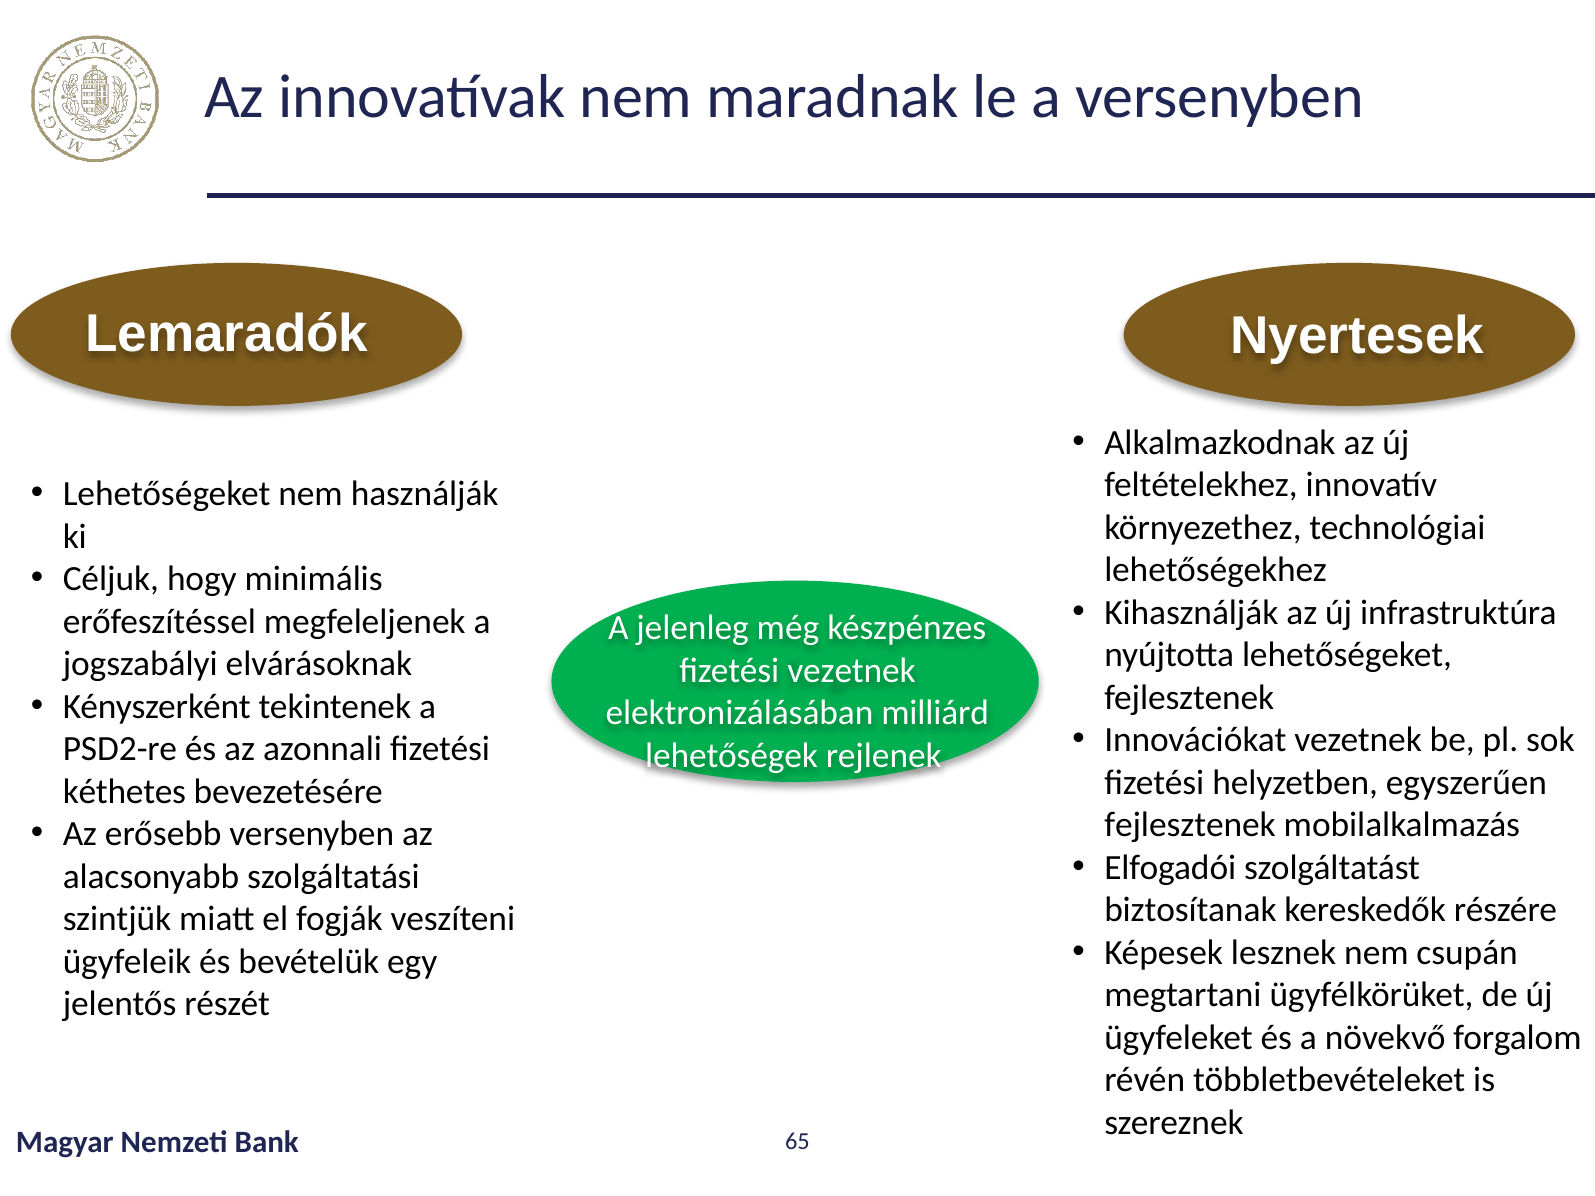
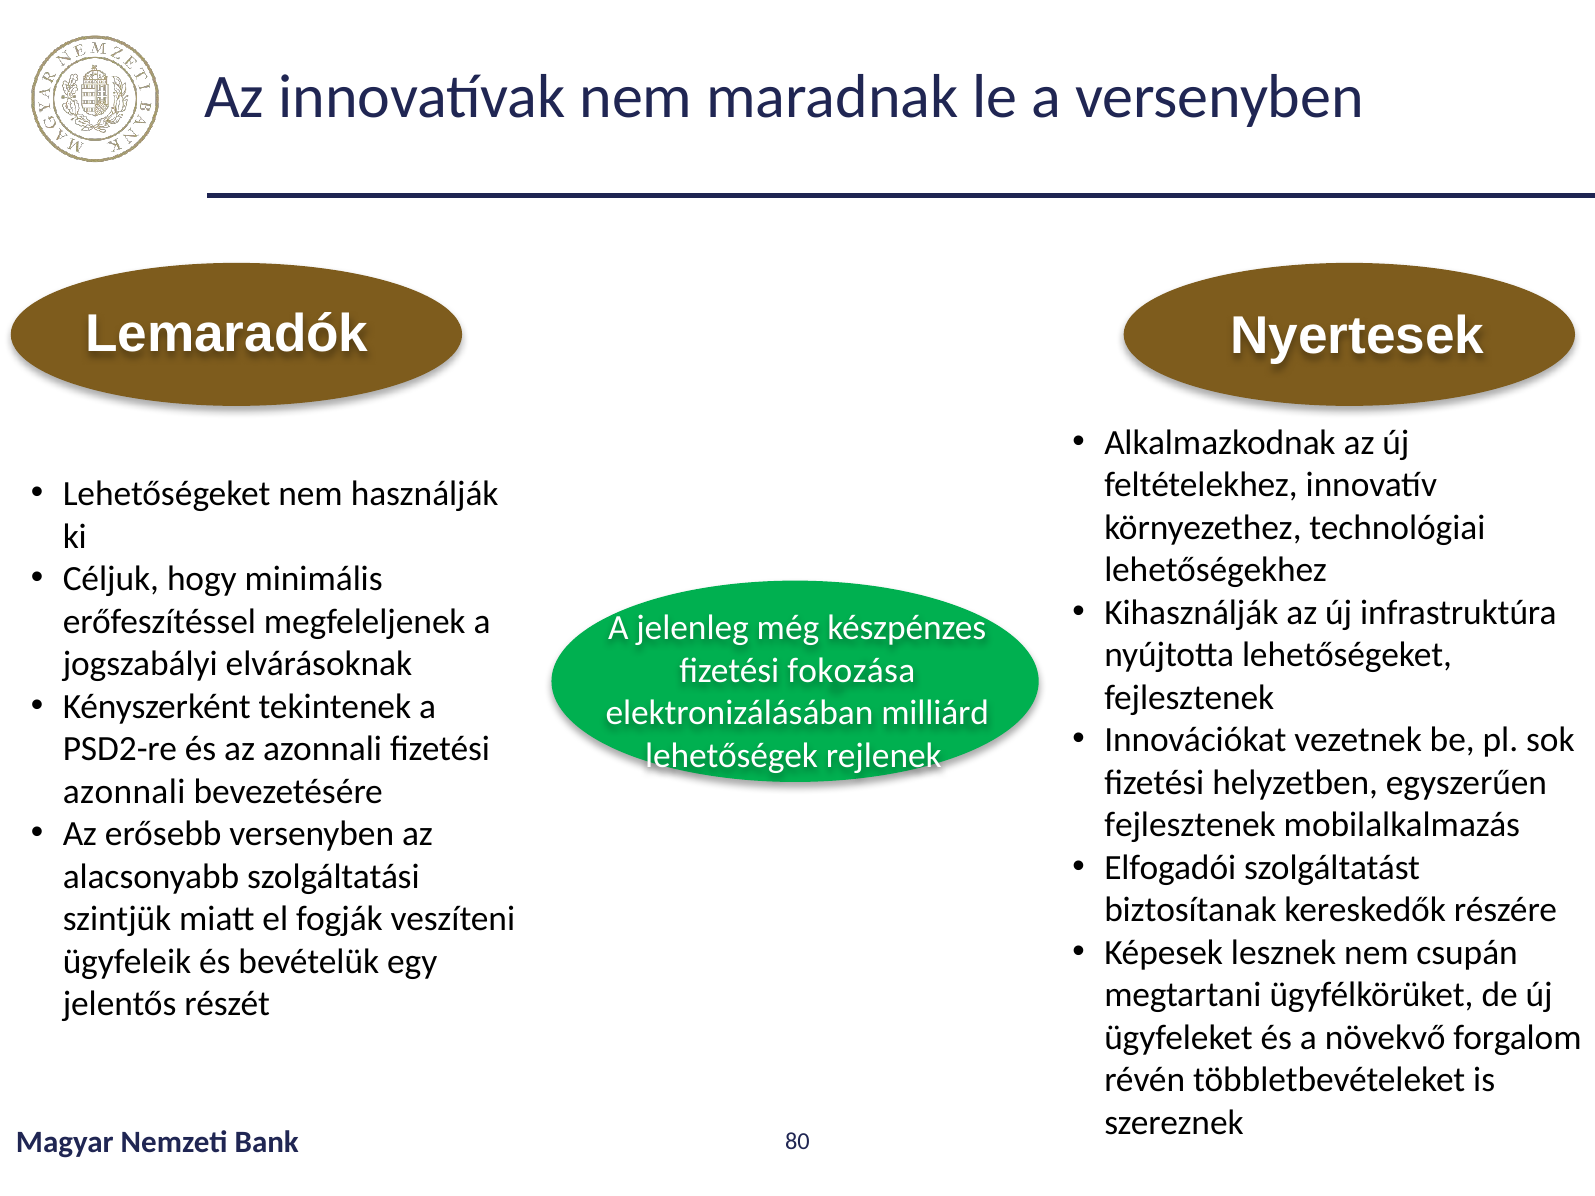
fizetési vezetnek: vezetnek -> fokozása (851, 671)
kéthetes: kéthetes -> azonnali (124, 792)
65: 65 -> 80 (797, 1142)
